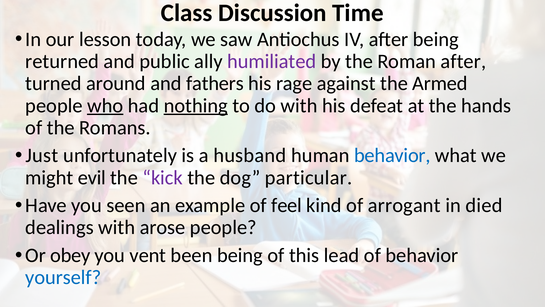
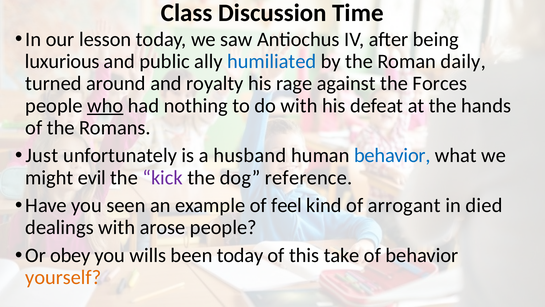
returned: returned -> luxurious (62, 61)
humiliated colour: purple -> blue (272, 61)
Roman after: after -> daily (463, 61)
fathers: fathers -> royalty (215, 83)
Armed: Armed -> Forces (440, 83)
nothing underline: present -> none (196, 105)
particular: particular -> reference (309, 177)
vent: vent -> wills (148, 255)
been being: being -> today (240, 255)
lead: lead -> take (342, 255)
yourself colour: blue -> orange (63, 277)
